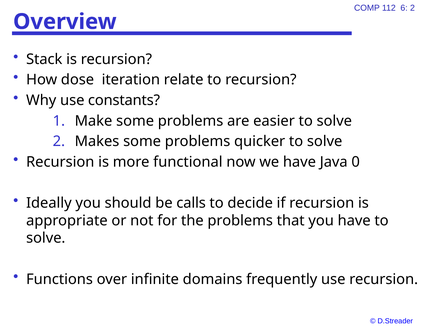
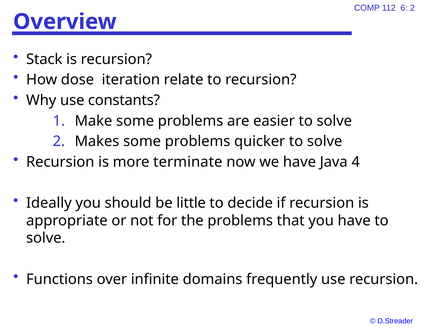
functional: functional -> terminate (188, 162)
0: 0 -> 4 (356, 162)
calls: calls -> little (191, 203)
